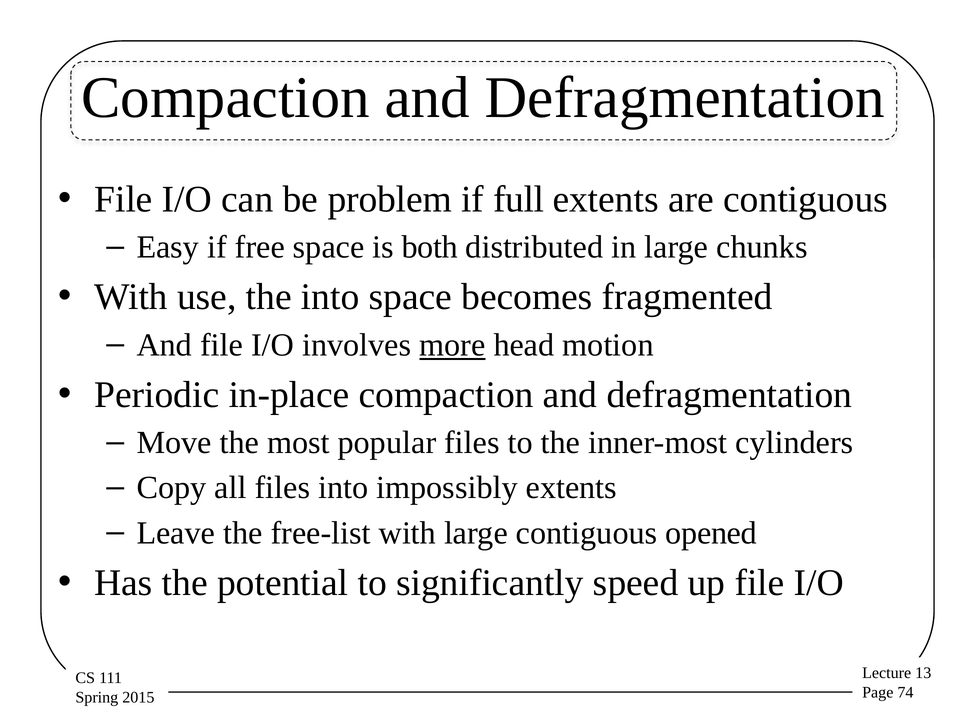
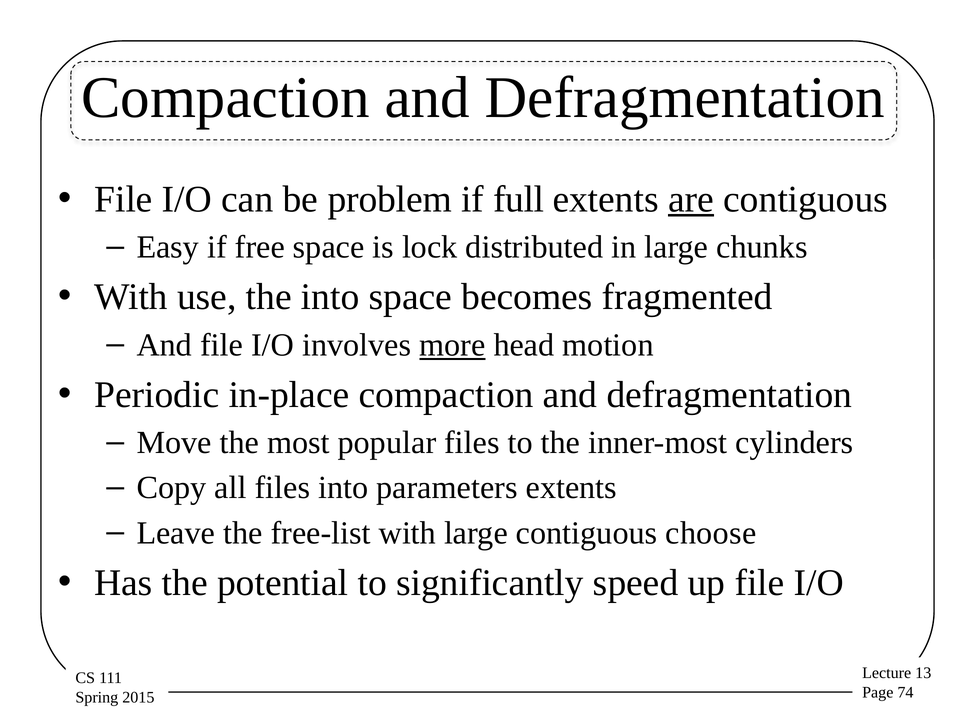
are underline: none -> present (691, 199)
both: both -> lock (430, 247)
impossibly: impossibly -> parameters (447, 488)
opened: opened -> choose (711, 533)
